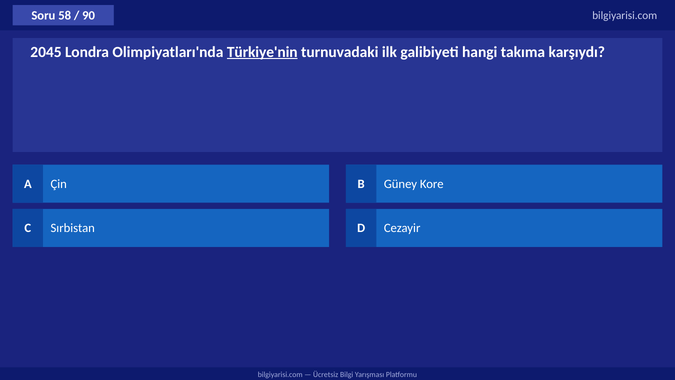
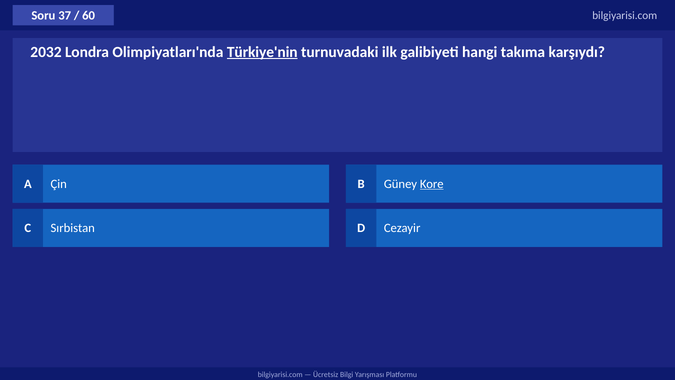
58: 58 -> 37 (65, 15)
90: 90 -> 60 (89, 15)
2045: 2045 -> 2032 (46, 52)
Kore underline: none -> present (432, 184)
